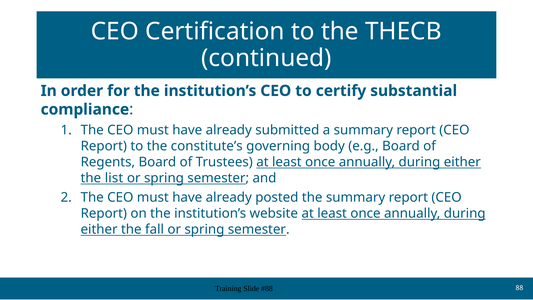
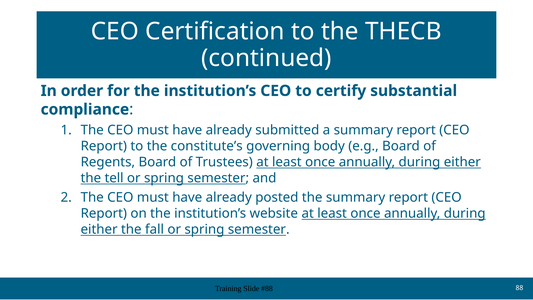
list: list -> tell (114, 178)
